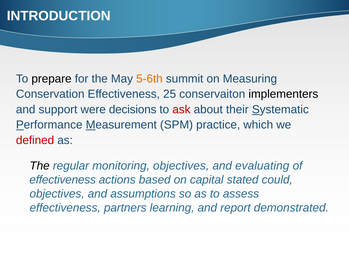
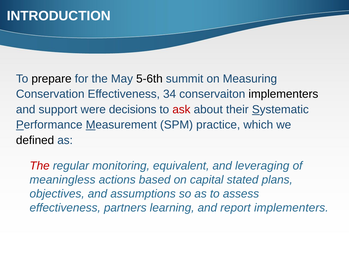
5-6th colour: orange -> black (149, 79)
25: 25 -> 34 (170, 94)
defined colour: red -> black (35, 140)
The colour: black -> red (40, 166)
monitoring objectives: objectives -> equivalent (181, 166)
evaluating: evaluating -> leveraging (262, 166)
effectiveness: effectiveness -> meaningless (63, 180)
could: could -> plans (277, 180)
report demonstrated: demonstrated -> implementers (291, 208)
